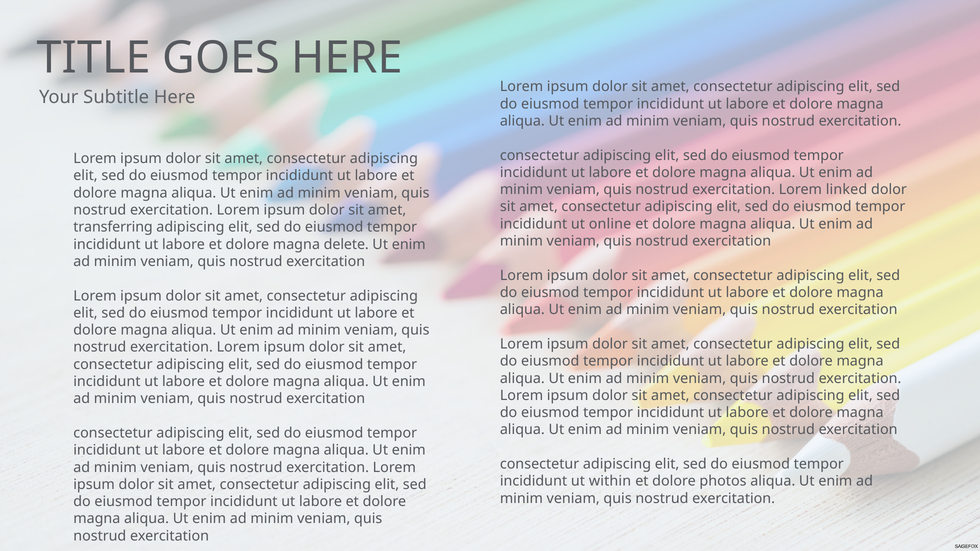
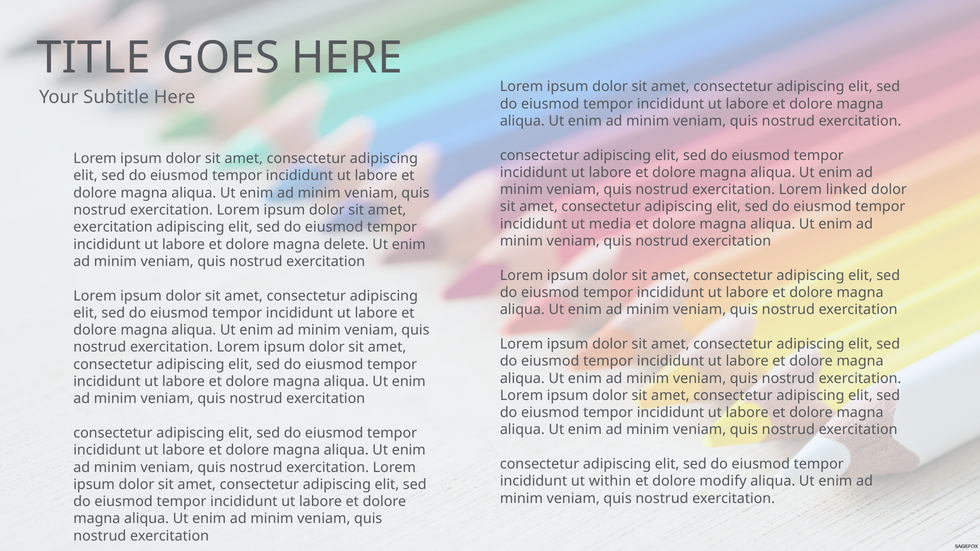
online: online -> media (610, 224)
transferring: transferring -> exercitation (113, 227)
photos: photos -> modify (723, 481)
